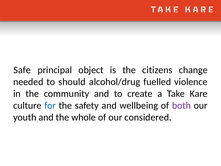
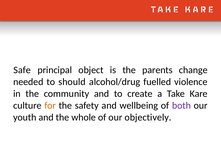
citizens: citizens -> parents (157, 70)
for colour: blue -> orange (50, 105)
considered: considered -> objectively (148, 117)
